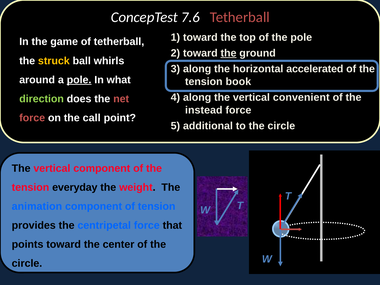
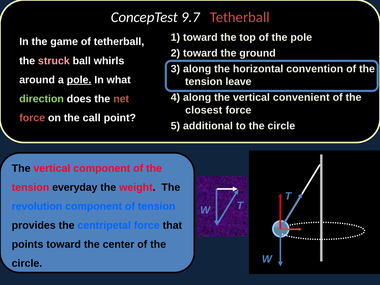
7.6: 7.6 -> 9.7 (191, 17)
the underline: present -> none (229, 53)
struck colour: yellow -> pink (54, 61)
accelerated: accelerated -> convention (315, 69)
book: book -> leave (238, 82)
instead: instead -> closest (204, 110)
animation: animation -> revolution (37, 206)
